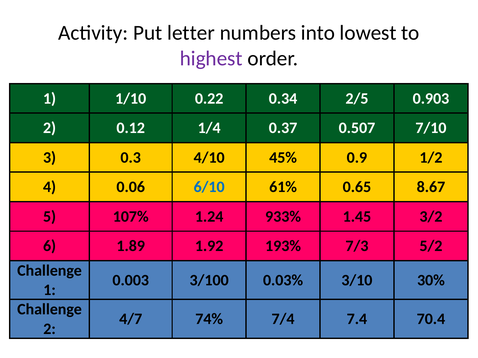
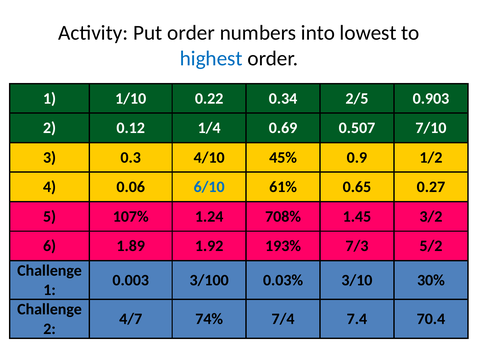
Put letter: letter -> order (191, 33)
highest colour: purple -> blue (211, 58)
0.37: 0.37 -> 0.69 (283, 128)
8.67: 8.67 -> 0.27 (431, 187)
933%: 933% -> 708% (283, 217)
